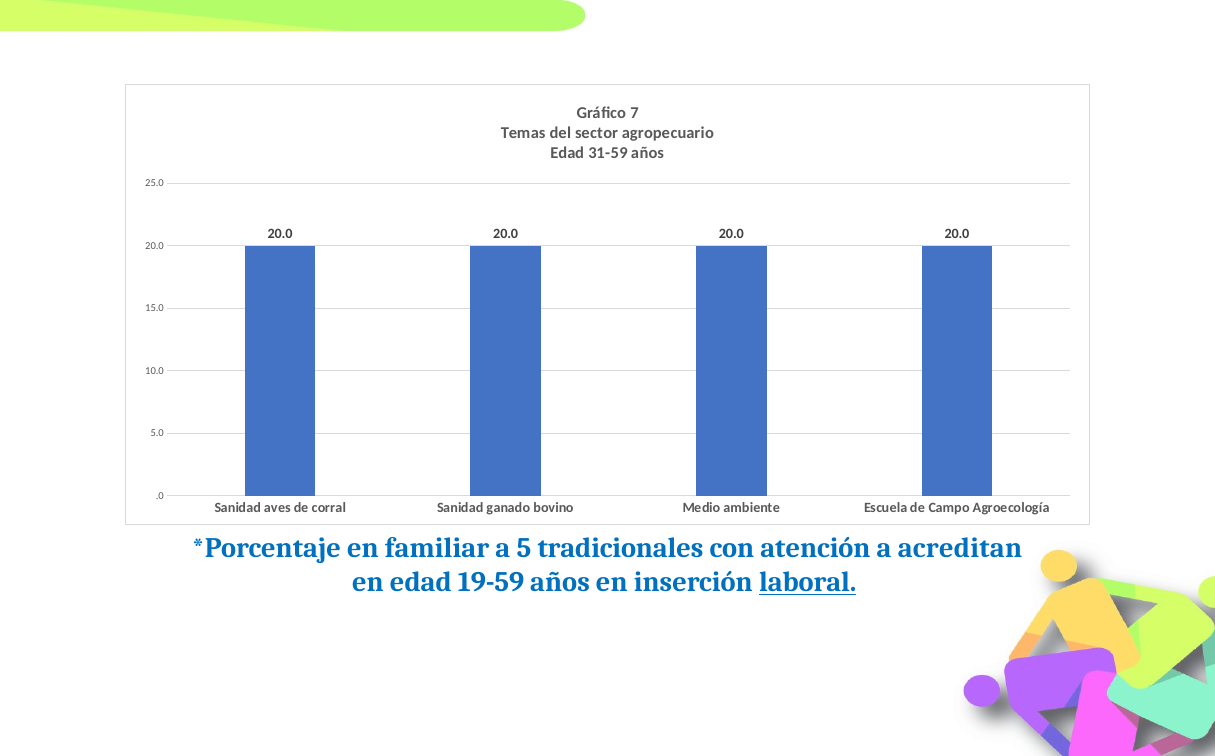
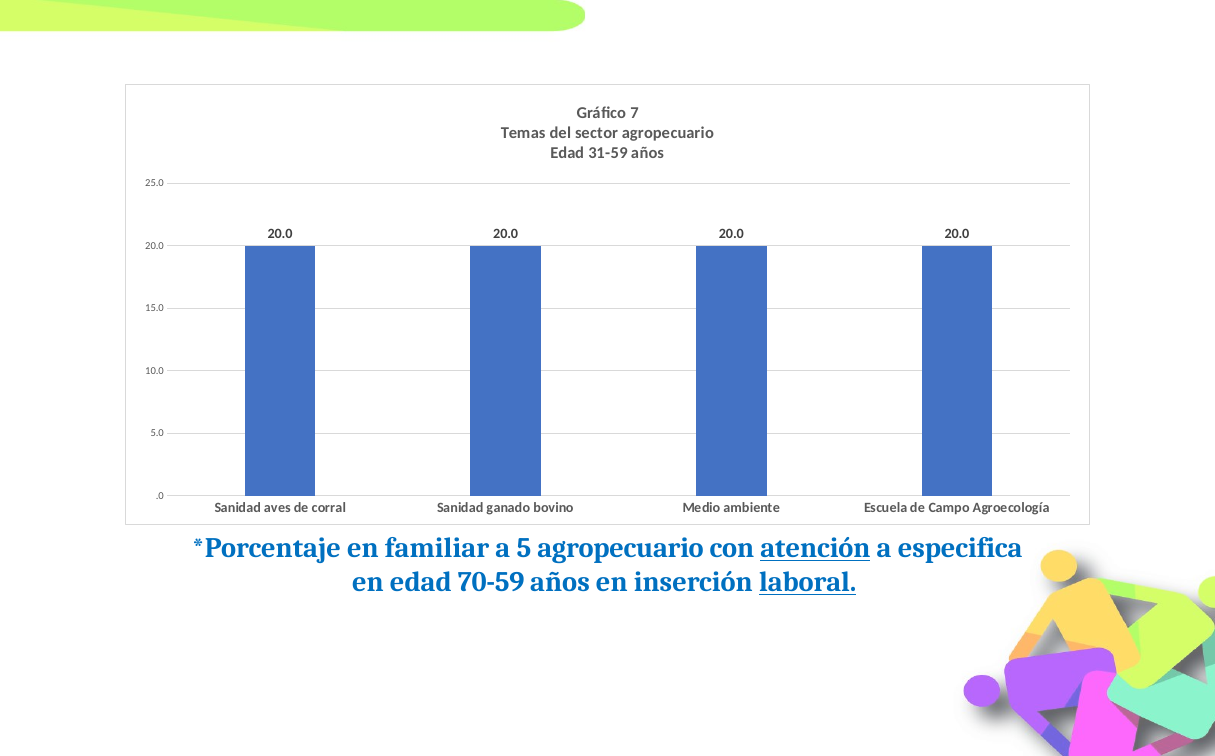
5 tradicionales: tradicionales -> agropecuario (621, 549)
atención underline: none -> present (815, 549)
acreditan: acreditan -> especifica (960, 549)
19-59: 19-59 -> 70-59 (491, 583)
